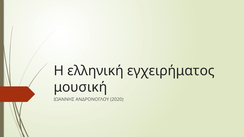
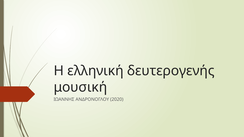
εγχειρήματος: εγχειρήματος -> δευτερογενής (171, 71)
